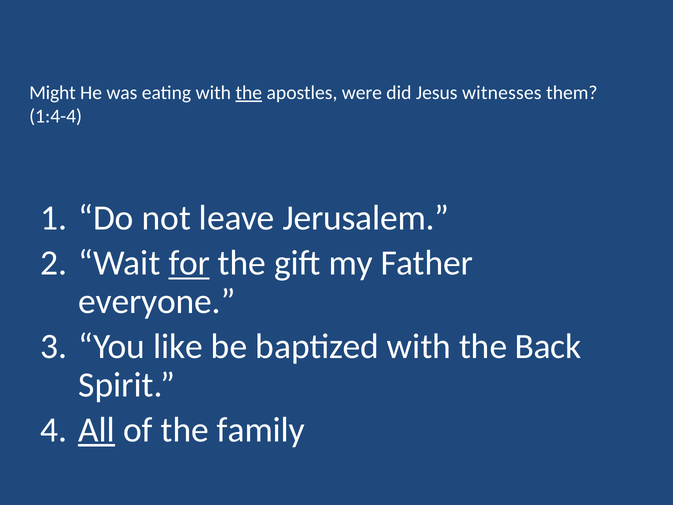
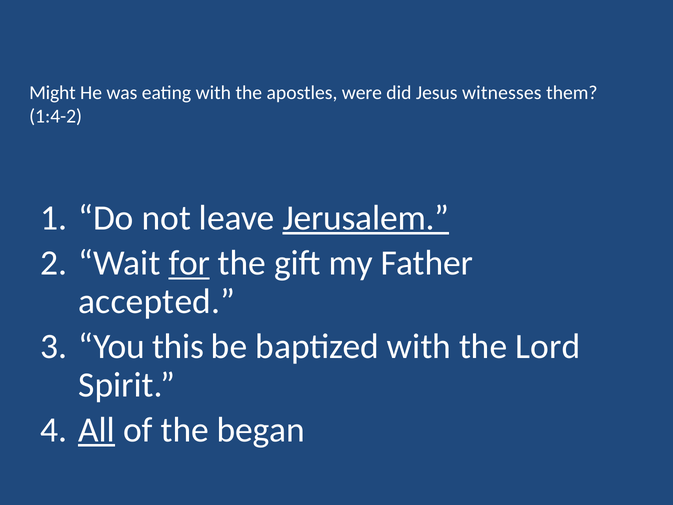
the underline: present -> none (249, 93)
1:4-4: 1:4-4 -> 1:4-2 (56, 116)
Jerusalem underline: none -> present (366, 218)
everyone: everyone -> accepted (157, 301)
like: like -> this (178, 346)
Back: Back -> Lord (548, 346)
family: family -> began (261, 430)
